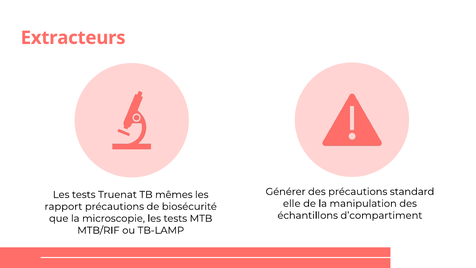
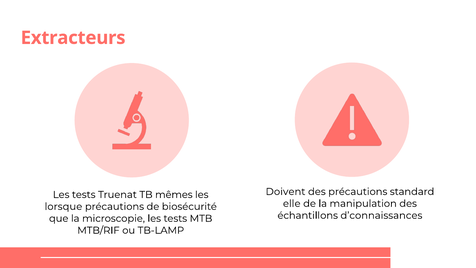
Générer: Générer -> Doivent (286, 191)
rapport: rapport -> lorsque (63, 206)
d’compartiment: d’compartiment -> d’connaissances (381, 215)
